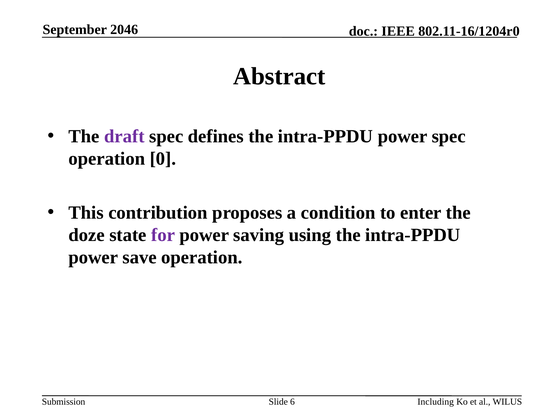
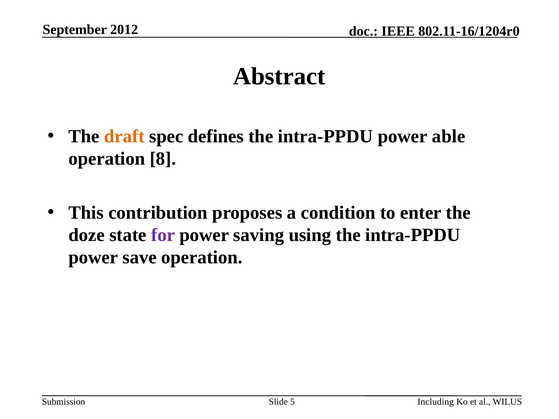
2046: 2046 -> 2012 (124, 30)
draft colour: purple -> orange (124, 136)
power spec: spec -> able (449, 136)
0: 0 -> 8 (163, 159)
6: 6 -> 5 (292, 402)
